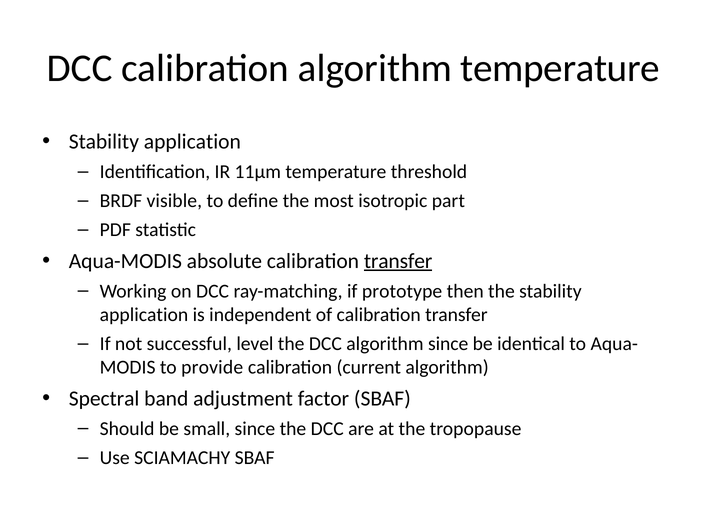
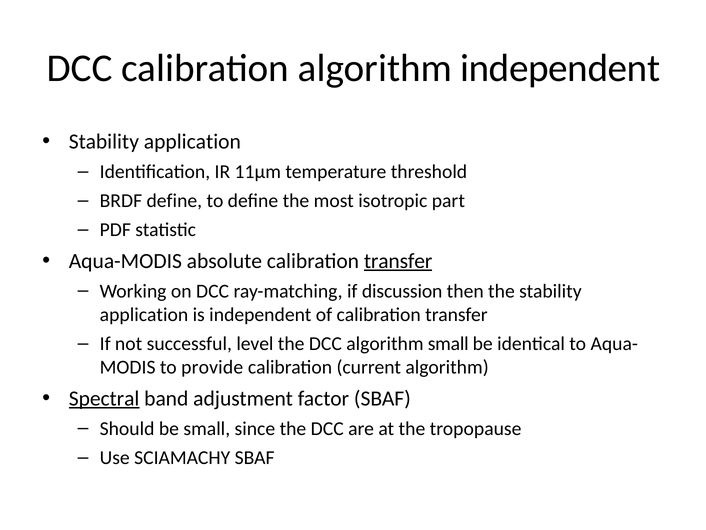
algorithm temperature: temperature -> independent (560, 68)
BRDF visible: visible -> define (174, 201)
prototype: prototype -> discussion (402, 291)
algorithm since: since -> small (448, 343)
Spectral underline: none -> present (104, 398)
